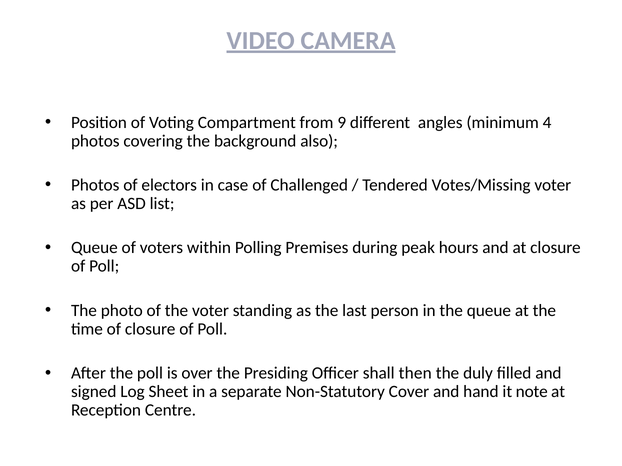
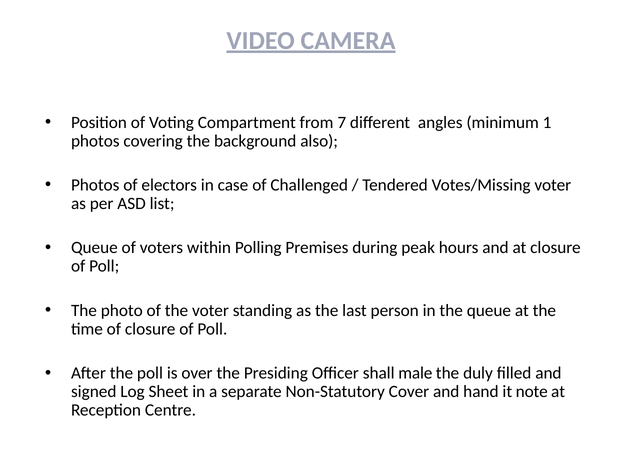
9: 9 -> 7 (342, 122)
4: 4 -> 1 (547, 122)
then: then -> male (415, 373)
